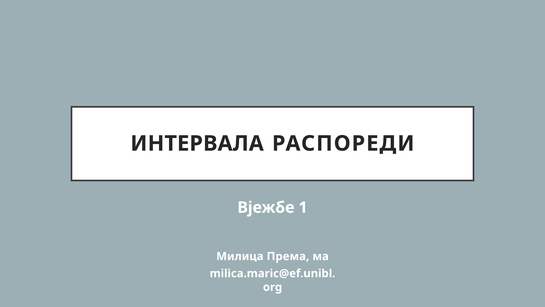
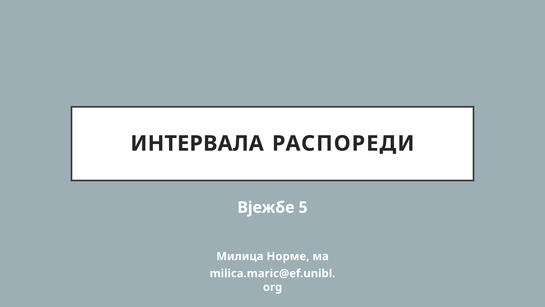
1: 1 -> 5 (303, 207)
Према: Према -> Норме (288, 256)
